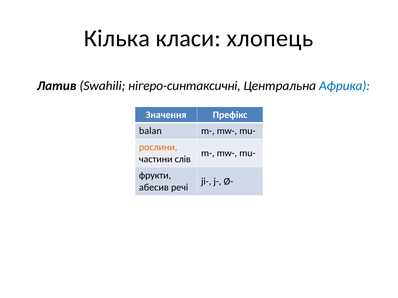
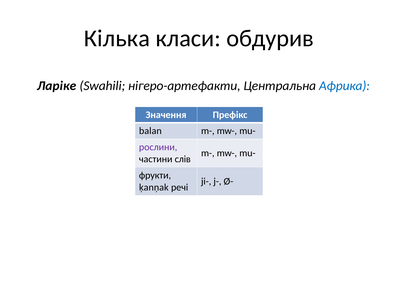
хлопець: хлопець -> обдурив (270, 39)
Латив: Латив -> Ларіке (57, 86)
нігеро-синтаксичні: нігеро-синтаксичні -> нігеро-артефакти (184, 86)
рослини colour: orange -> purple (158, 147)
абесив: абесив -> ķanņak (154, 188)
